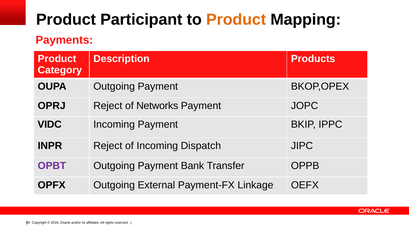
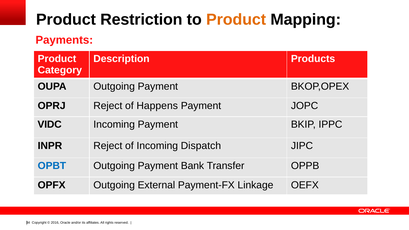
Participant: Participant -> Restriction (141, 19)
Networks: Networks -> Happens (157, 106)
OPBT colour: purple -> blue (52, 166)
